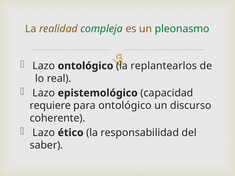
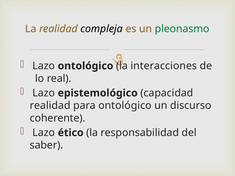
compleja colour: green -> black (102, 29)
replantearlos: replantearlos -> interacciones (164, 66)
requiere: requiere -> realidad (50, 106)
